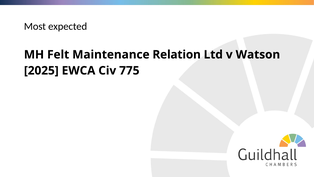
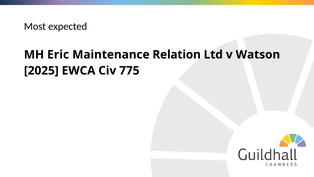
Felt: Felt -> Eric (58, 54)
